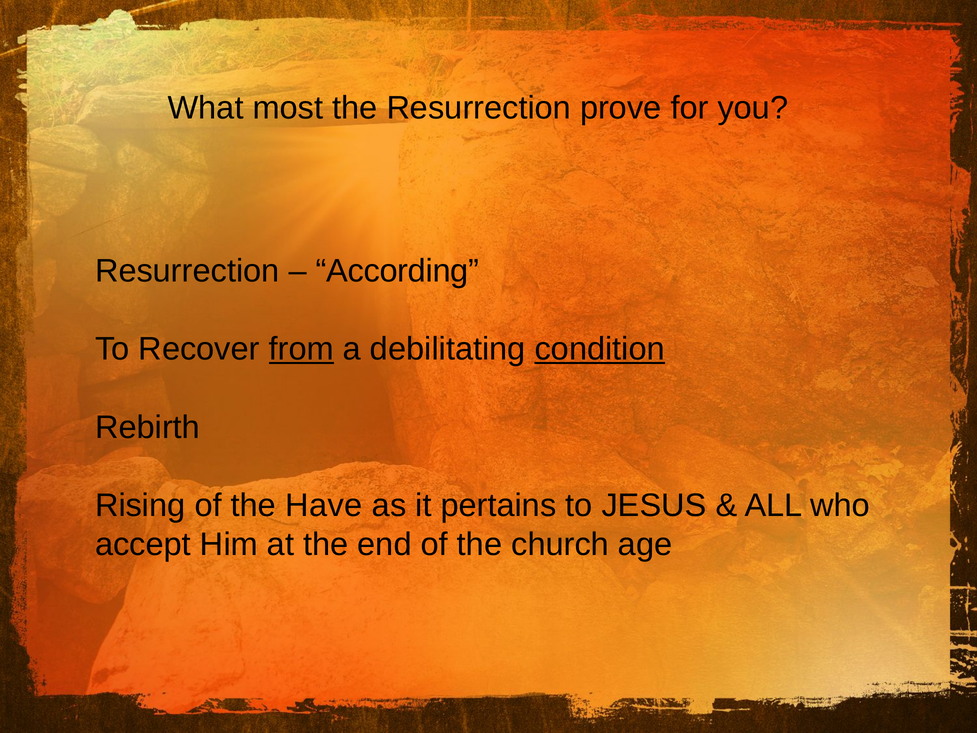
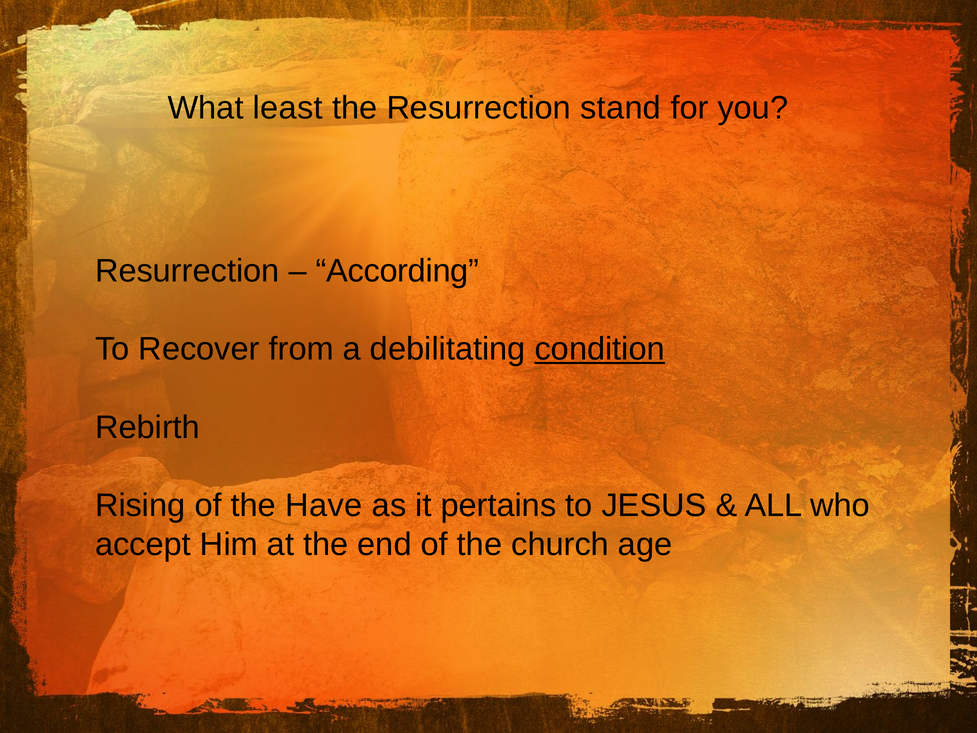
most: most -> least (288, 108)
prove: prove -> stand (621, 108)
from underline: present -> none (301, 349)
